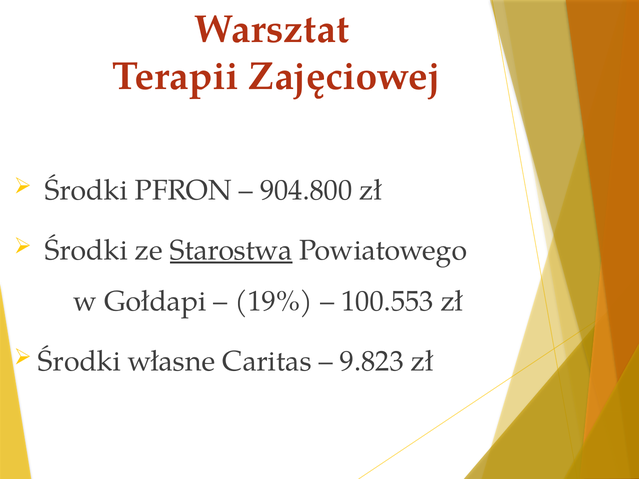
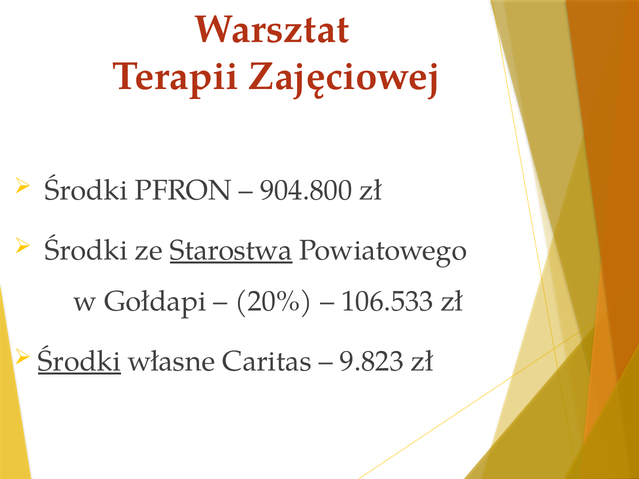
19%: 19% -> 20% (274, 302)
100.553: 100.553 -> 106.533 (387, 302)
Środki underline: none -> present (79, 362)
